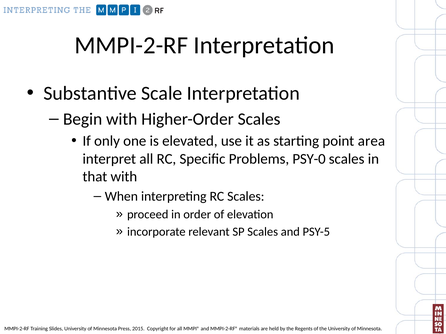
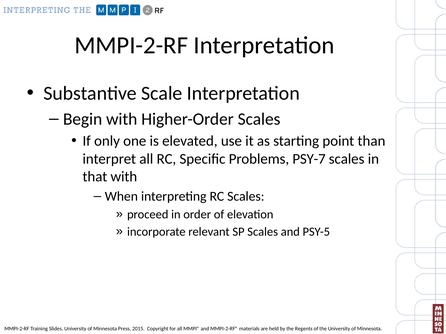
area: area -> than (371, 141)
PSY-0: PSY-0 -> PSY-7 (309, 159)
